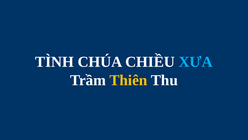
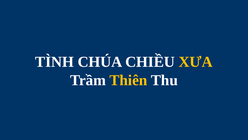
XƯA colour: light blue -> yellow (196, 62)
